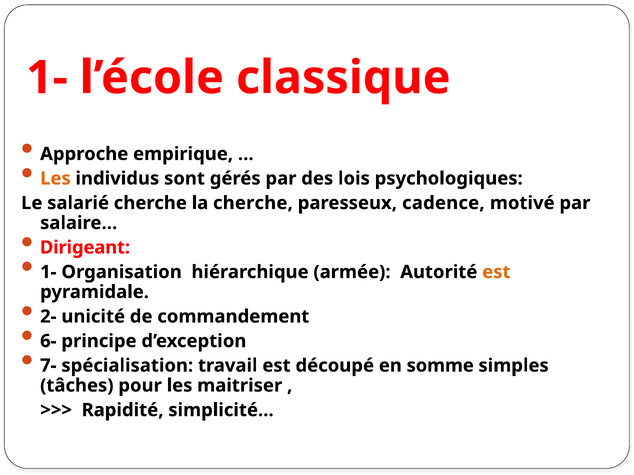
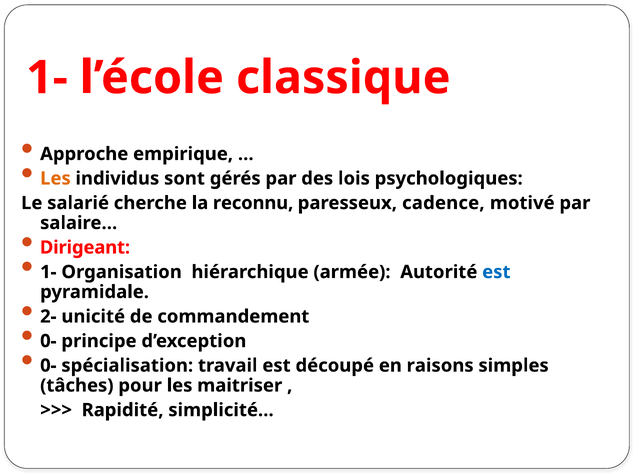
la cherche: cherche -> reconnu (253, 203)
est colour: orange -> blue (496, 272)
6-: 6- -> 0- (48, 341)
7-: 7- -> 0- (48, 366)
somme: somme -> raisons (440, 366)
